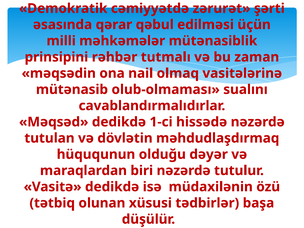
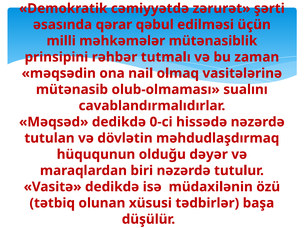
1-ci: 1-ci -> 0-ci (161, 122)
